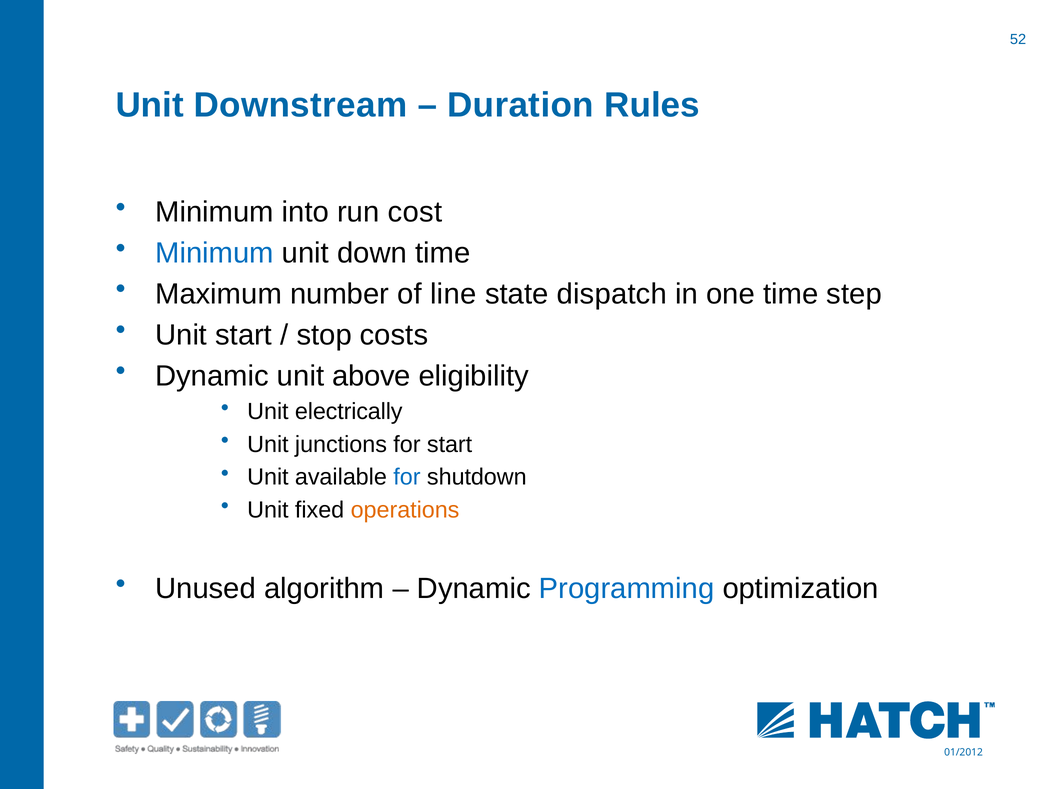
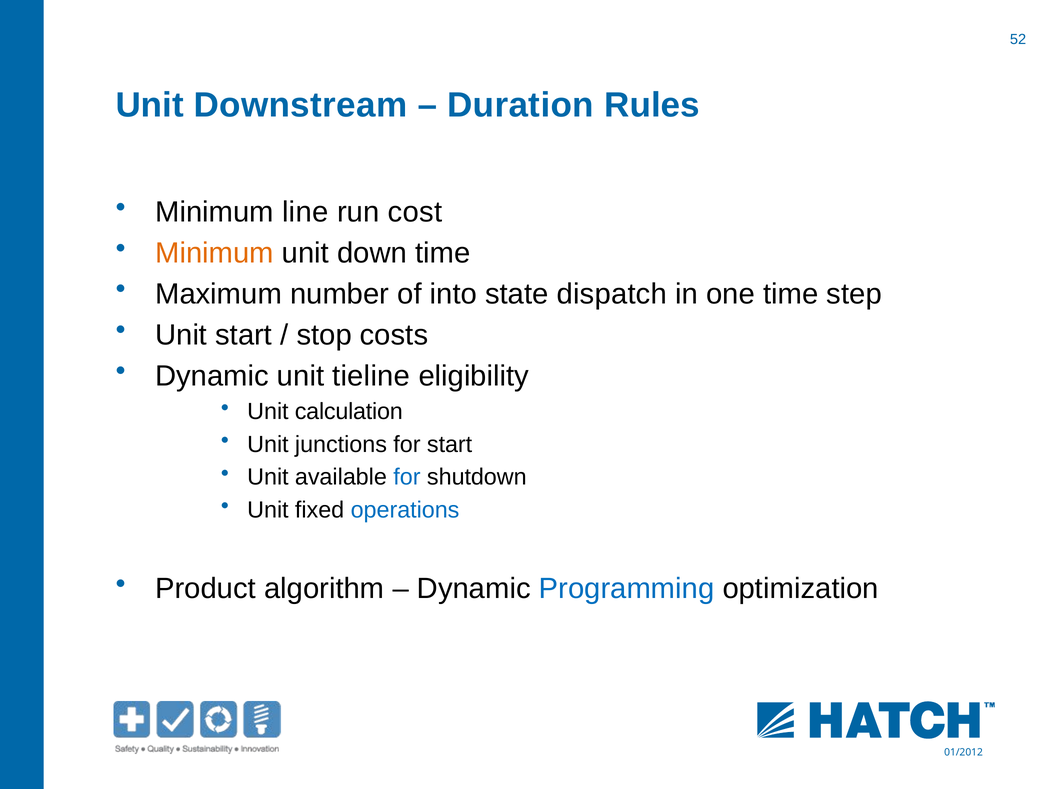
into: into -> line (305, 212)
Minimum colour: blue -> orange (215, 253)
line: line -> into (453, 294)
above: above -> tieline (371, 376)
electrically: electrically -> calculation (349, 412)
operations colour: orange -> blue (405, 510)
Unused: Unused -> Product (206, 589)
